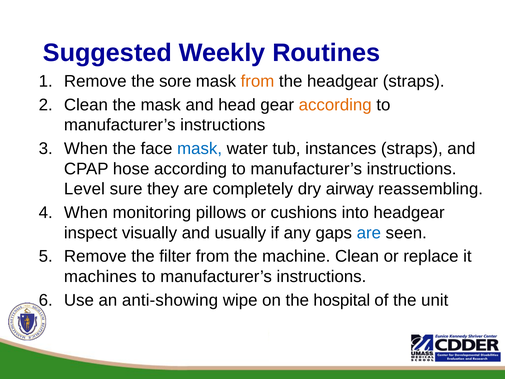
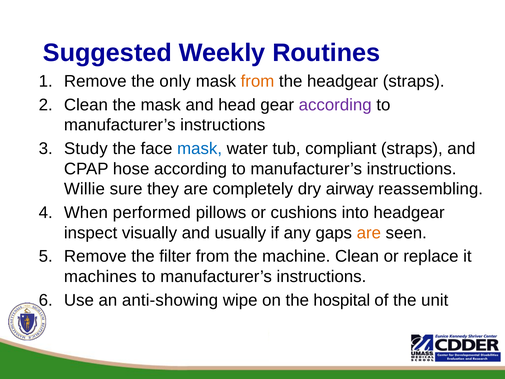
sore: sore -> only (175, 81)
according colour: orange -> purple (335, 105)
When: When -> Study (86, 148)
instances: instances -> compliant (341, 148)
Level: Level -> Willie (84, 189)
monitoring: monitoring -> performed (152, 212)
are colour: blue -> orange (369, 233)
